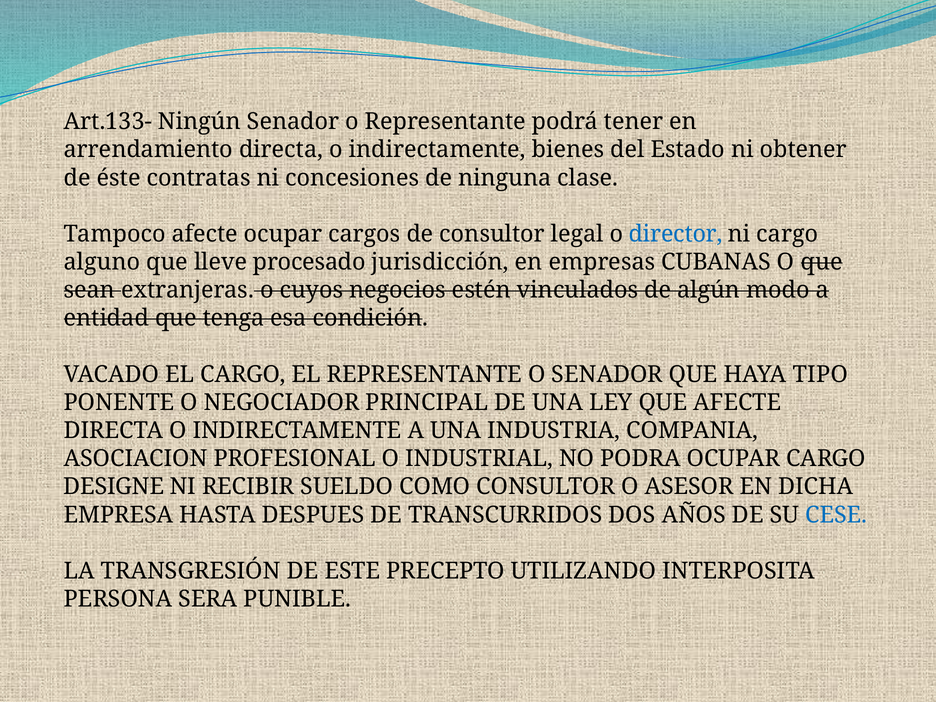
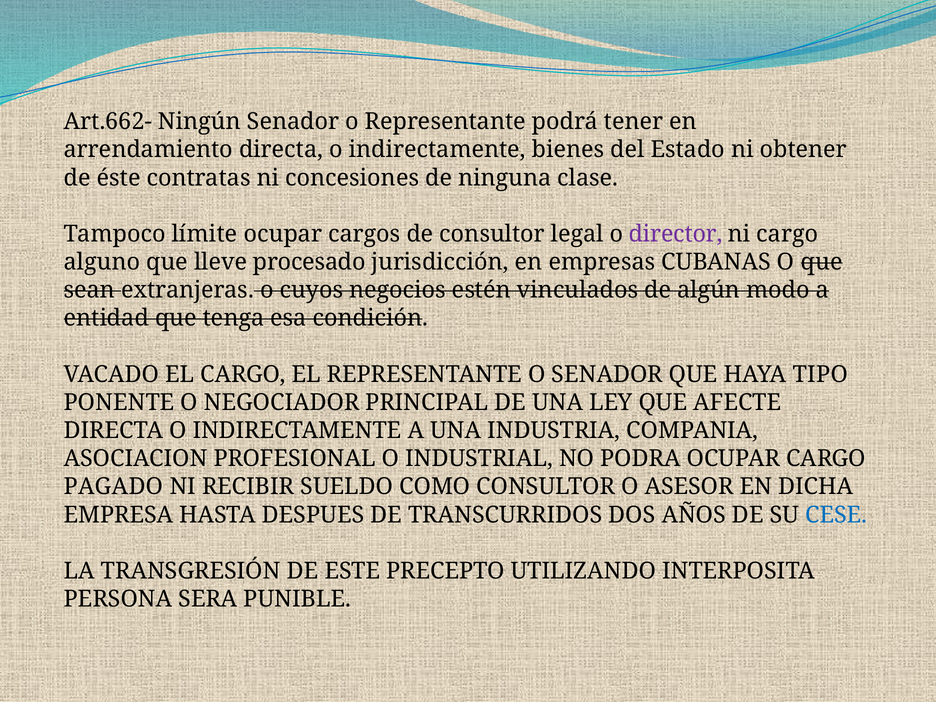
Art.133-: Art.133- -> Art.662- (108, 122)
Tampoco afecte: afecte -> límite (205, 234)
director colour: blue -> purple (676, 234)
DESIGNE: DESIGNE -> PAGADO (114, 487)
